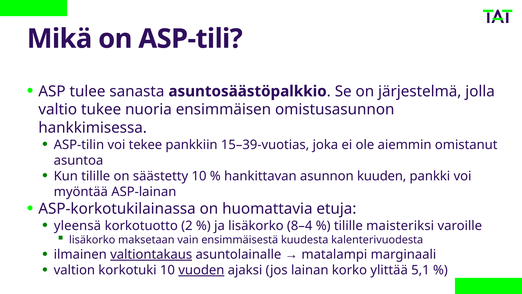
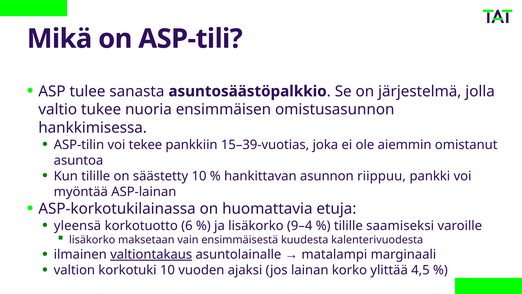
kuuden: kuuden -> riippuu (382, 176)
2: 2 -> 6 (187, 226)
8–4: 8–4 -> 9–4 (300, 226)
maisteriksi: maisteriksi -> saamiseksi (400, 226)
vuoden underline: present -> none (201, 270)
5,1: 5,1 -> 4,5 (420, 270)
